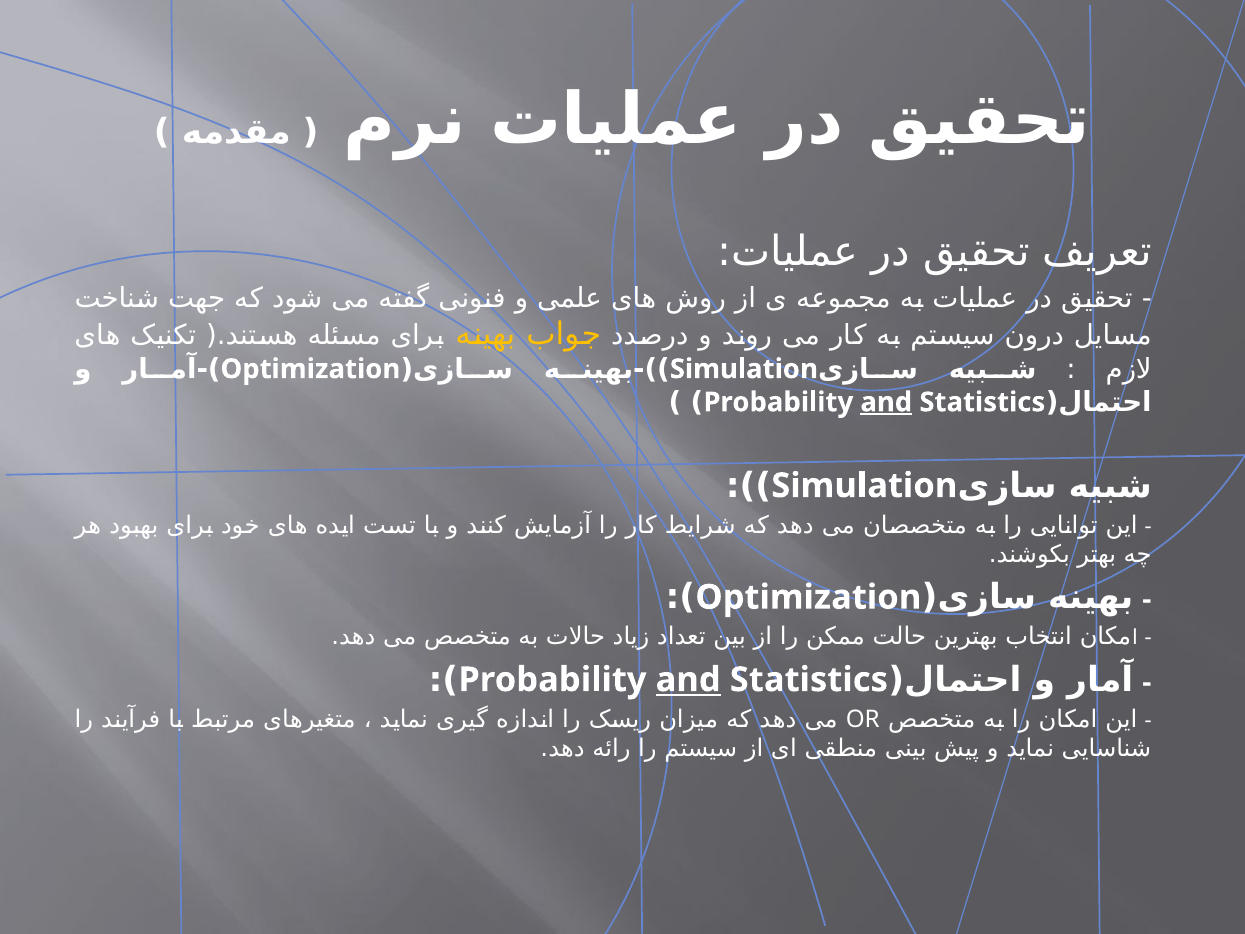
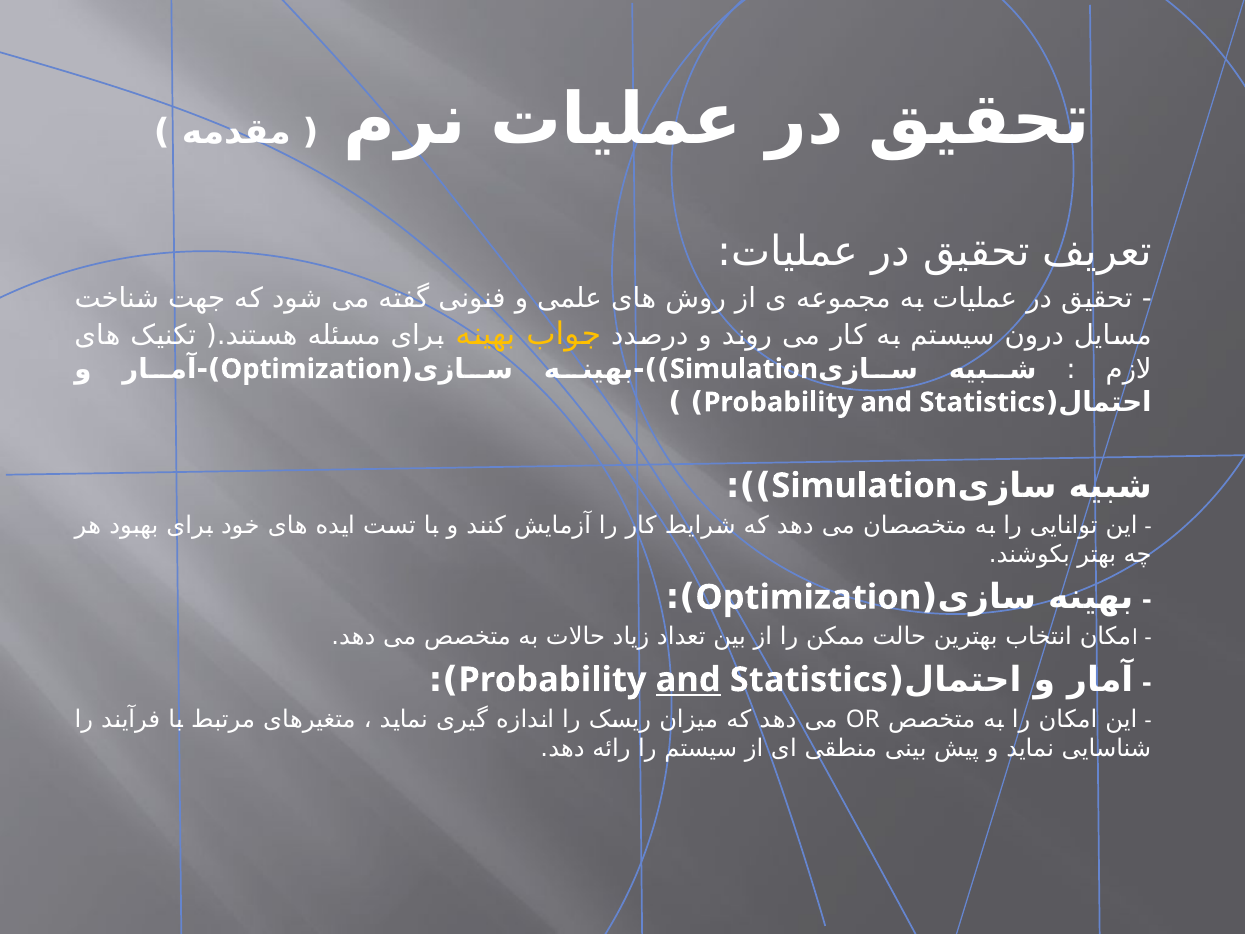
and underline: present -> none (886, 402)
